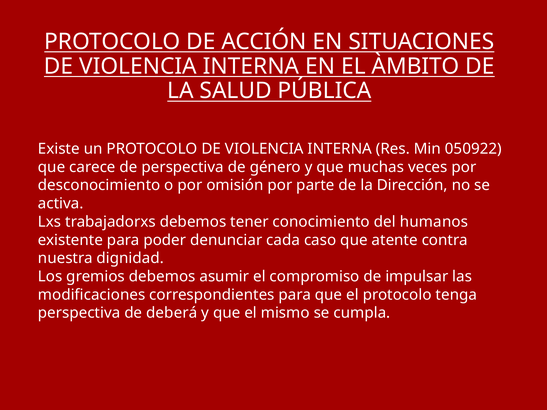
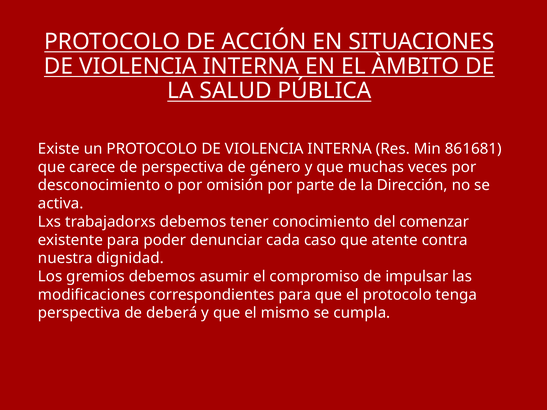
050922: 050922 -> 861681 (473, 149)
humanos: humanos -> comenzar (434, 222)
